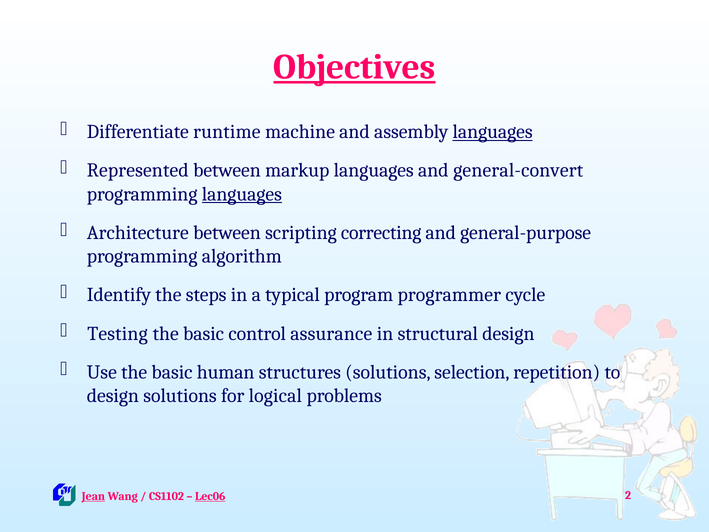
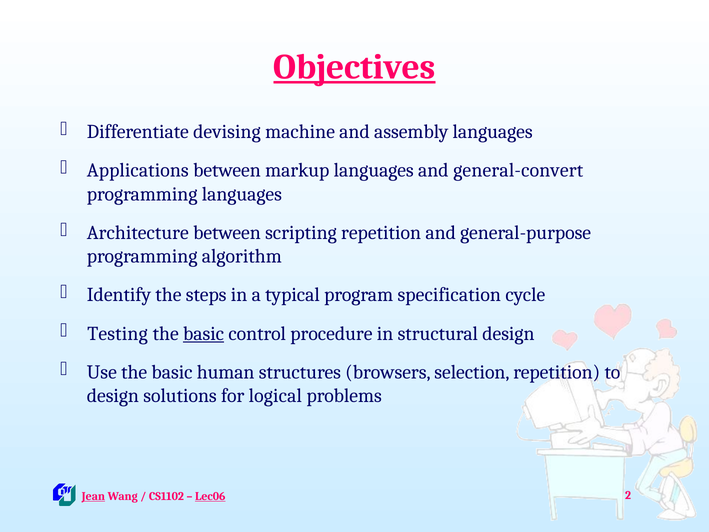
runtime: runtime -> devising (227, 132)
languages underline: present -> none (493, 132)
Represented: Represented -> Applications (138, 170)
languages underline: present -> none (242, 194)
scripting correcting: correcting -> repetition (381, 233)
programmer: programmer -> specification (449, 295)
basic underline: none -> present (204, 333)
assurance: assurance -> procedure (331, 333)
structures solutions: solutions -> browsers (388, 372)
